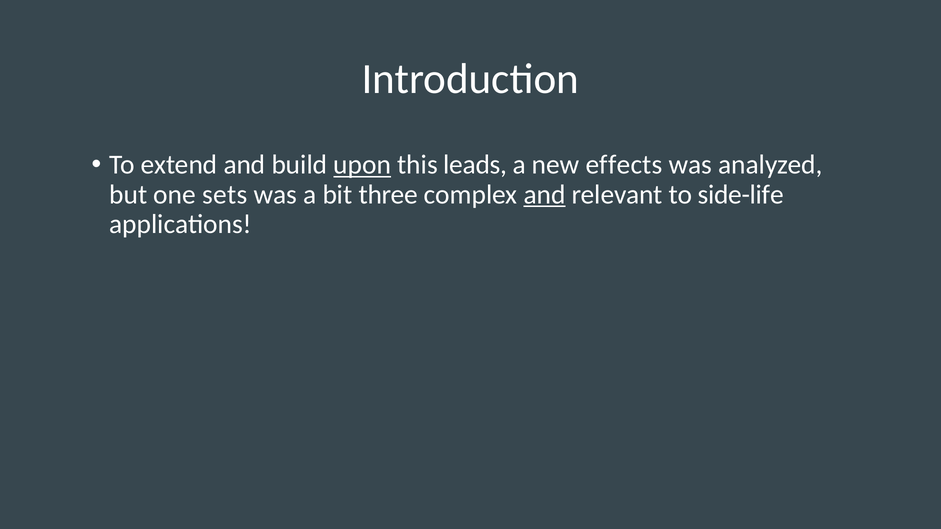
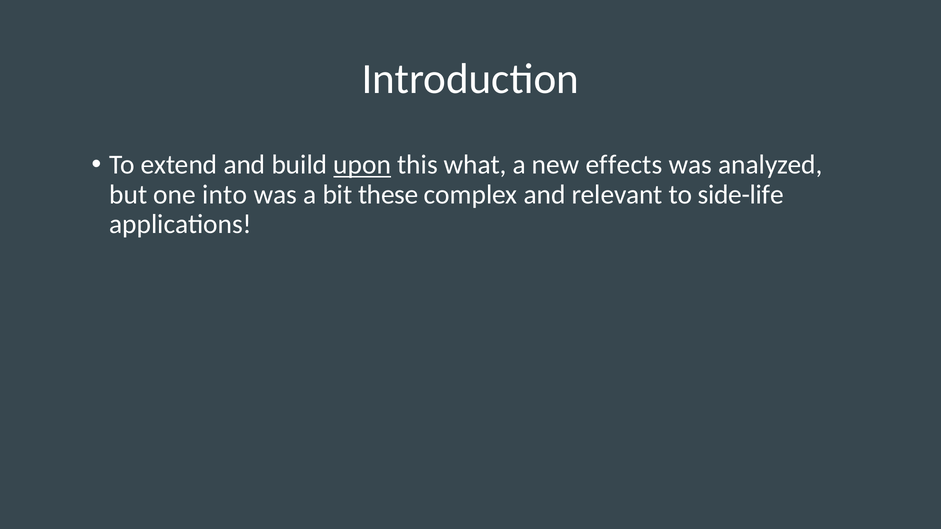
leads: leads -> what (475, 165)
sets: sets -> into (225, 195)
three: three -> these (388, 195)
and underline: present -> none (545, 195)
